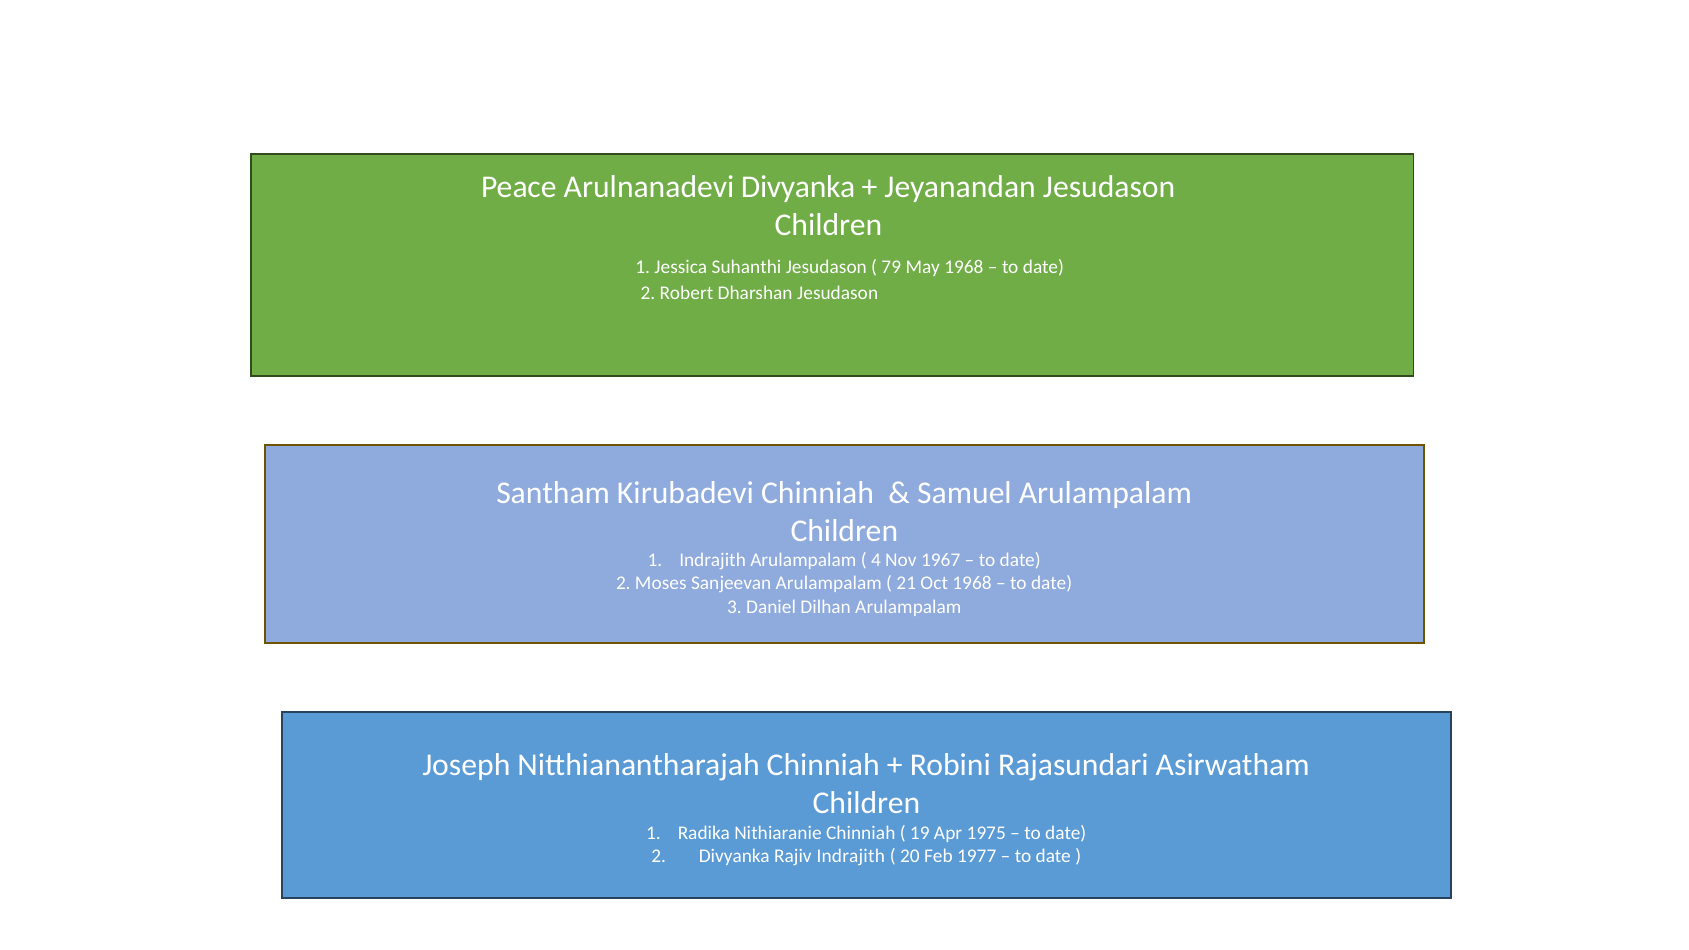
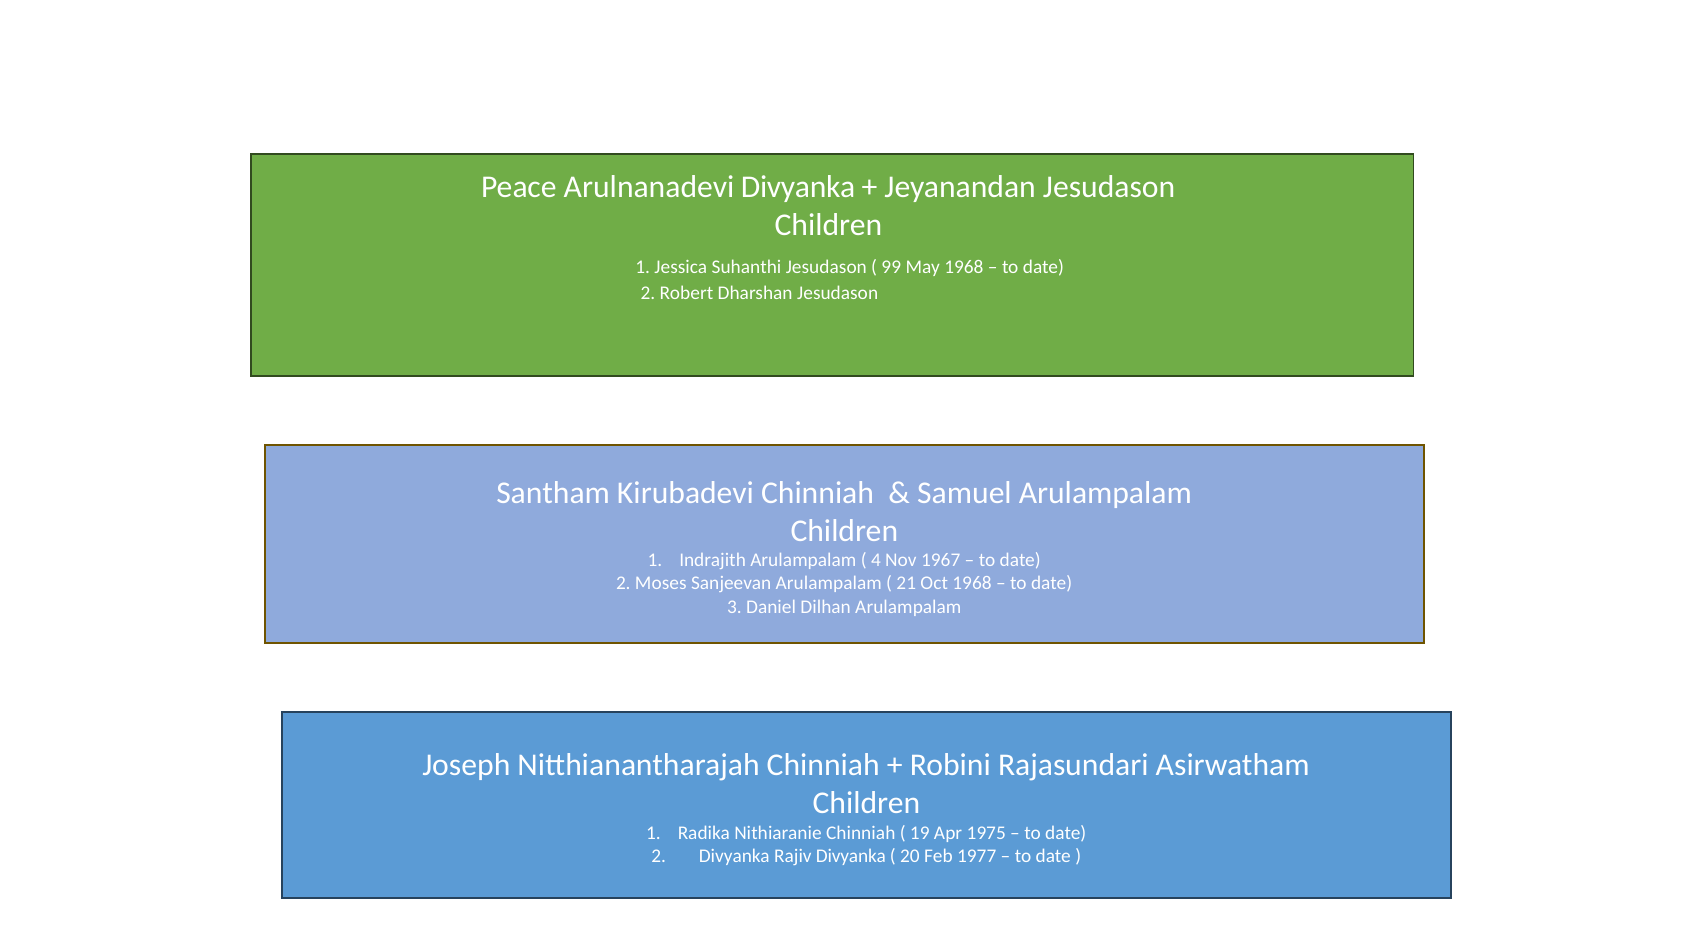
79: 79 -> 99 (891, 267)
Rajiv Indrajith: Indrajith -> Divyanka (851, 856)
